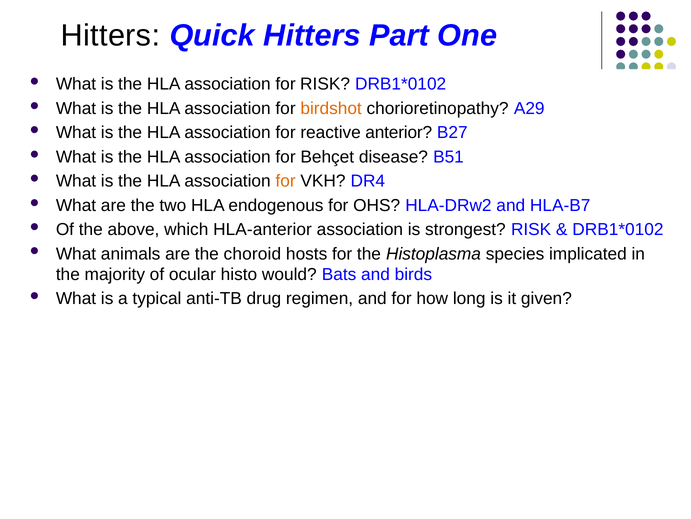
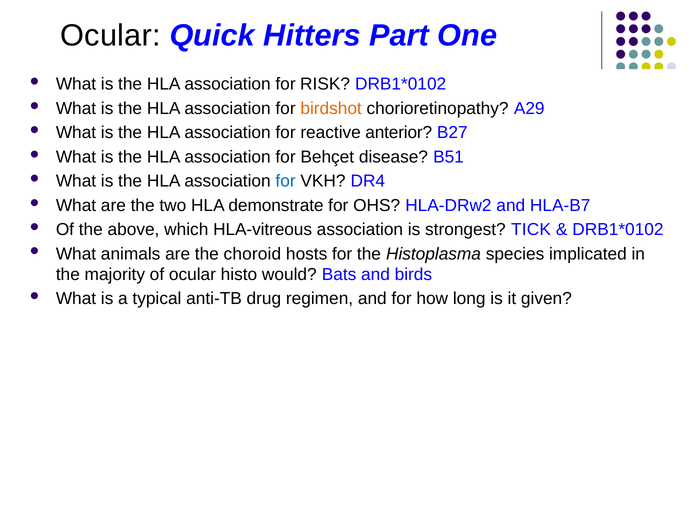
Hitters: Hitters -> Ocular (111, 35)
for colour: orange -> blue (286, 181)
endogenous: endogenous -> demonstrate (276, 205)
HLA-anterior: HLA-anterior -> HLA-vitreous (263, 229)
strongest RISK: RISK -> TICK (531, 229)
